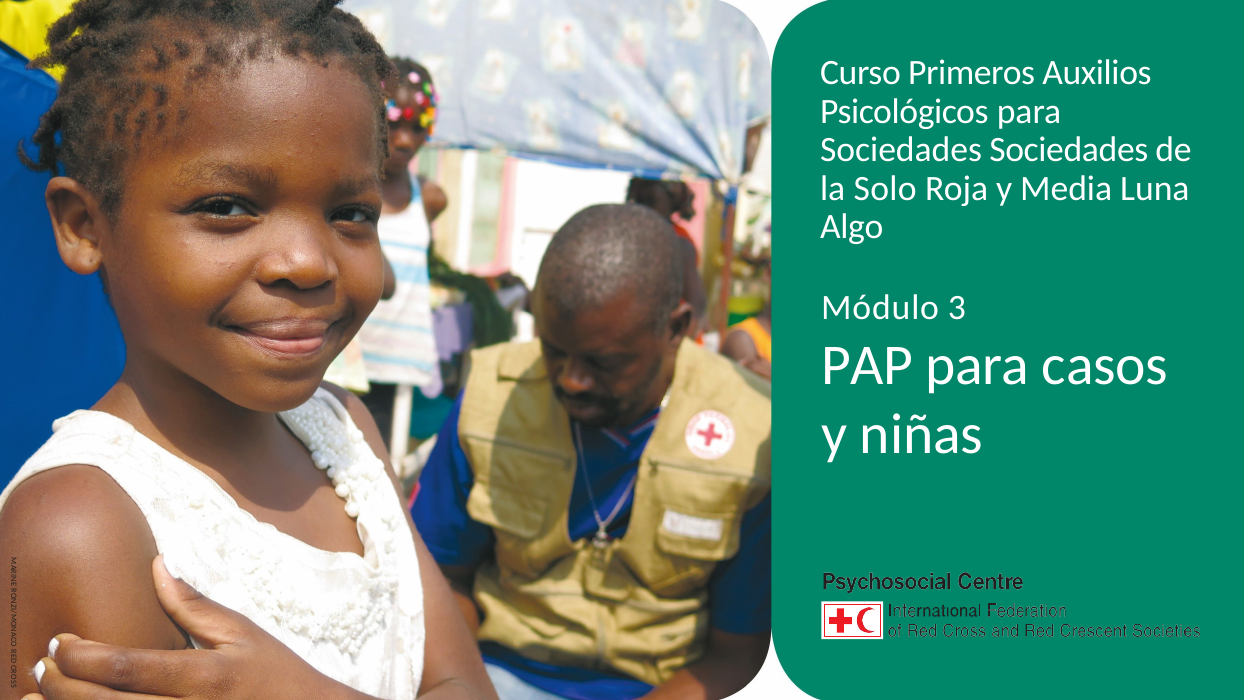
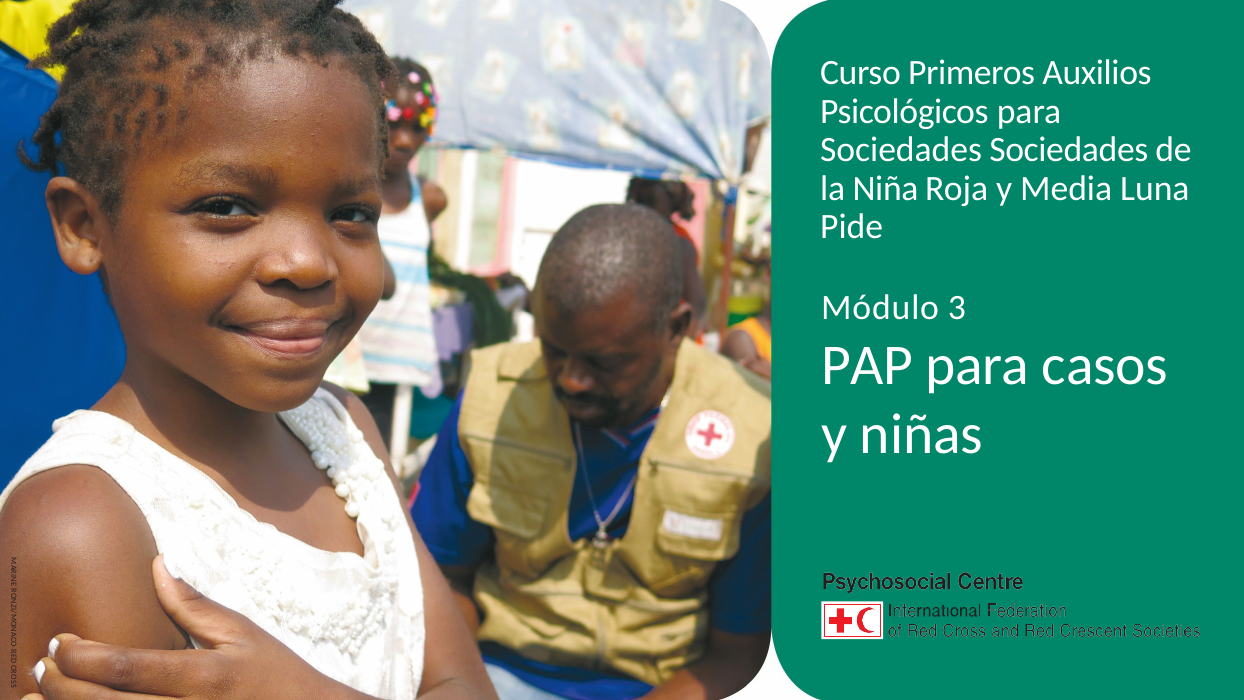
Solo: Solo -> Niña (885, 188)
Algo: Algo -> Pide (852, 227)
